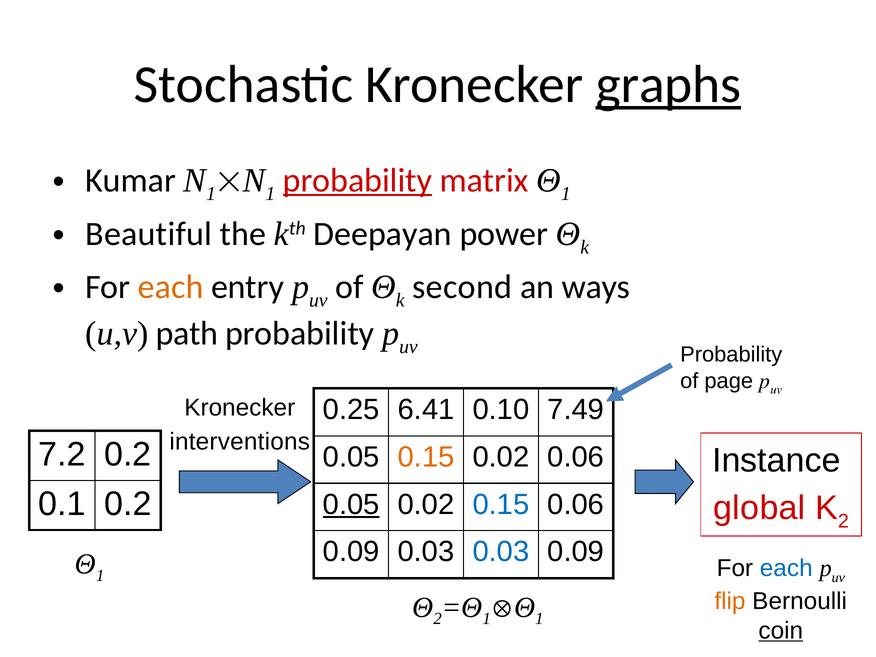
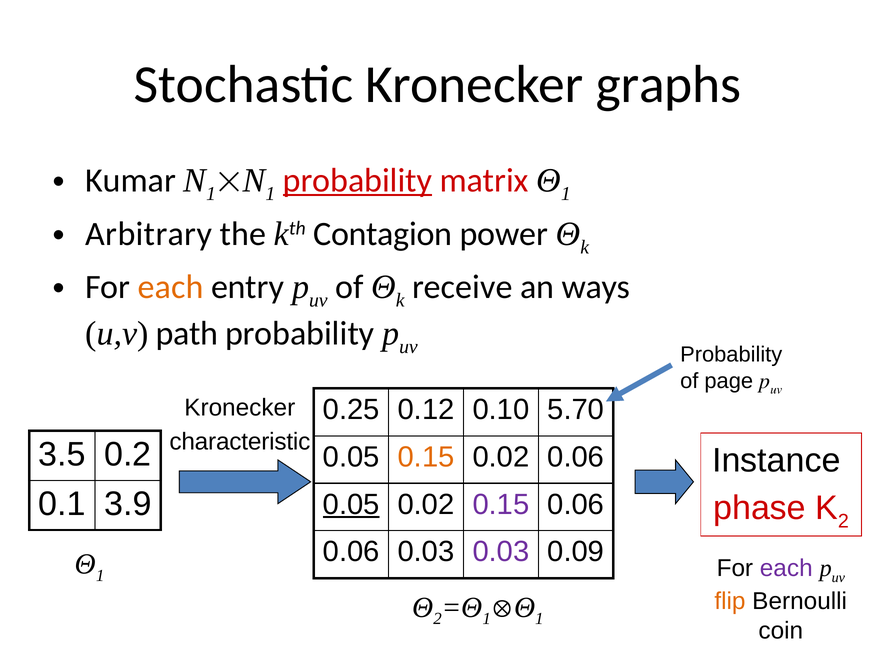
graphs underline: present -> none (668, 85)
Beautiful: Beautiful -> Arbitrary (149, 234)
Deepayan: Deepayan -> Contagion (383, 234)
second: second -> receive (462, 287)
6.41: 6.41 -> 0.12 (426, 410)
7.49: 7.49 -> 5.70 (576, 410)
interventions: interventions -> characteristic (240, 442)
7.2: 7.2 -> 3.5 (62, 455)
0.1 0.2: 0.2 -> 3.9 (128, 504)
0.15 colour: blue -> purple (501, 504)
global: global -> phase (760, 508)
0.09: 0.09 -> 0.06 (351, 552)
0.03 colour: blue -> purple (501, 552)
each colour: blue -> purple (786, 568)
coin underline: present -> none (781, 631)
